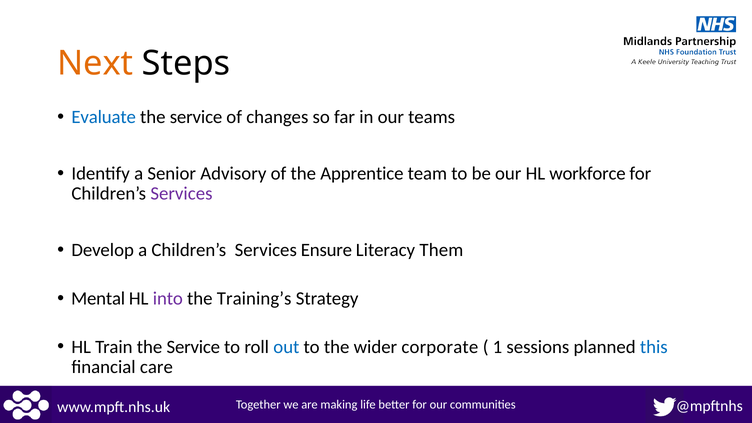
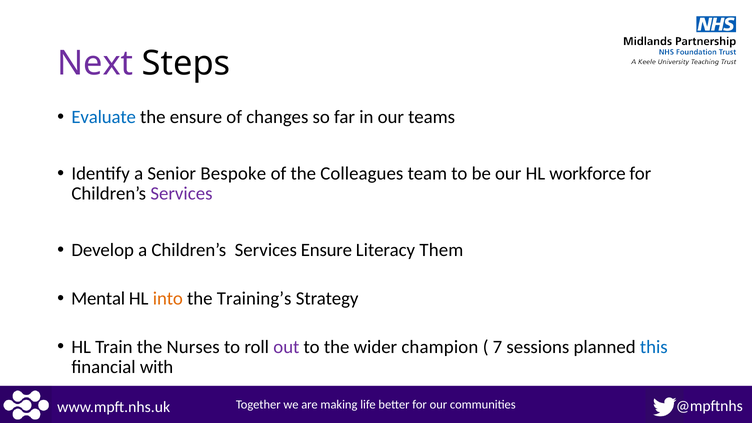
Next colour: orange -> purple (95, 63)
service: service -> ensure (196, 117)
Advisory: Advisory -> Bespoke (233, 173)
Apprentice: Apprentice -> Colleagues (362, 173)
into colour: purple -> orange (168, 298)
Train the Service: Service -> Nurses (193, 347)
out colour: blue -> purple (286, 347)
corporate: corporate -> champion (440, 347)
1: 1 -> 7 (497, 347)
care: care -> with (157, 367)
